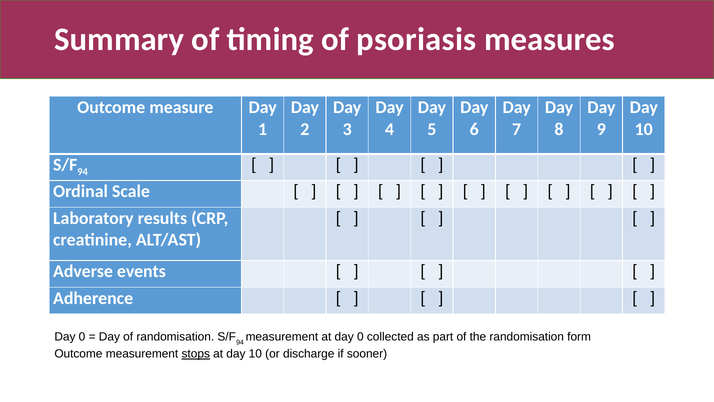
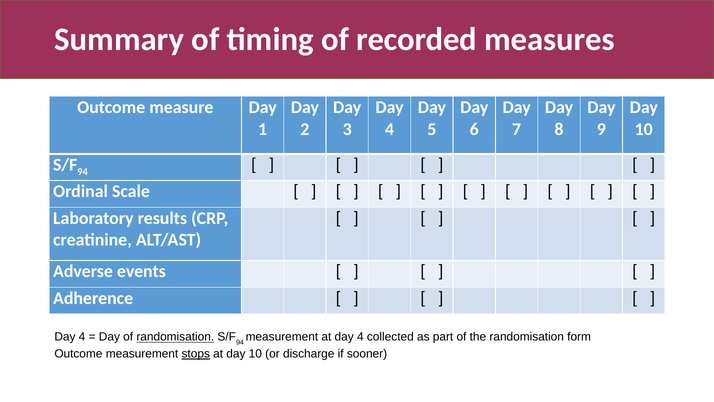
psoriasis: psoriasis -> recorded (417, 39)
0: 0 -> 4 (82, 337)
randomisation underline: none -> present (175, 337)
at day 0: 0 -> 4 (360, 337)
